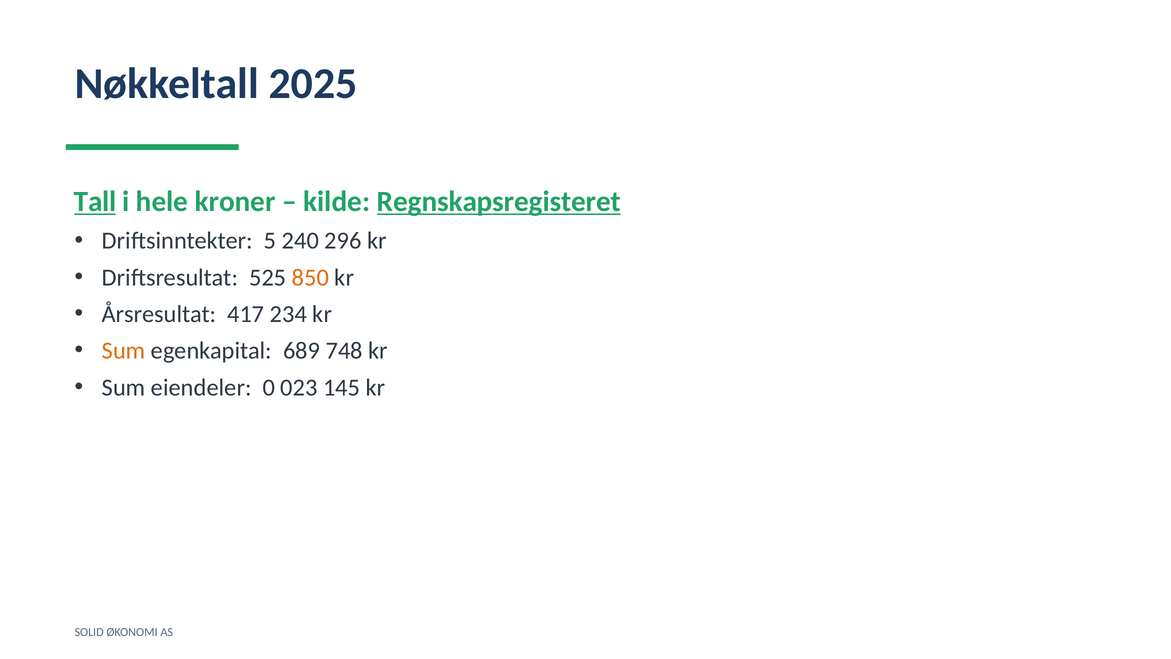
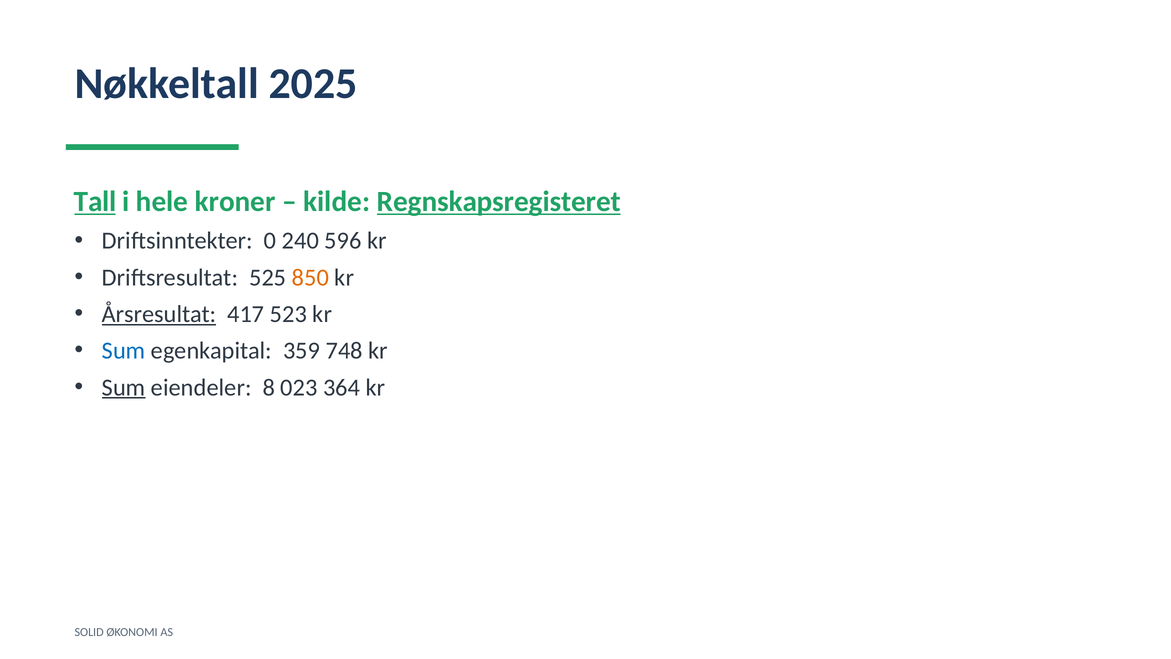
5: 5 -> 0 (270, 241)
296: 296 -> 596 (343, 241)
Årsresultat underline: none -> present (159, 314)
234: 234 -> 523 (288, 314)
Sum colour: orange -> blue (124, 351)
689: 689 -> 359 (302, 351)
Sum underline: none -> present (124, 387)
0: 0 -> 8 (269, 387)
145: 145 -> 364 (342, 387)
